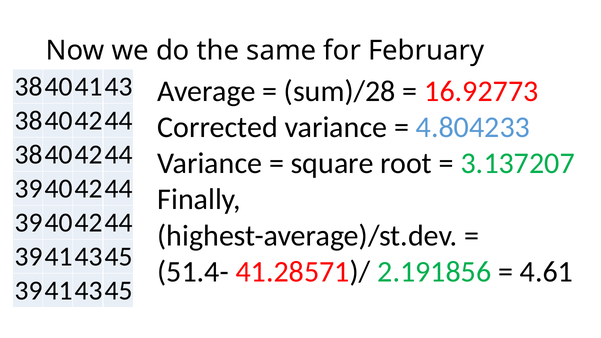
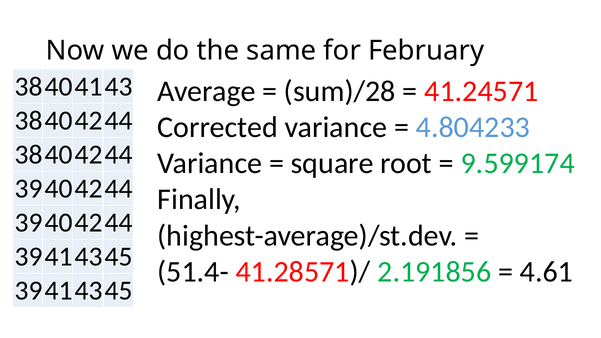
16.92773: 16.92773 -> 41.24571 (481, 91)
3.137207: 3.137207 -> 9.599174 (518, 164)
